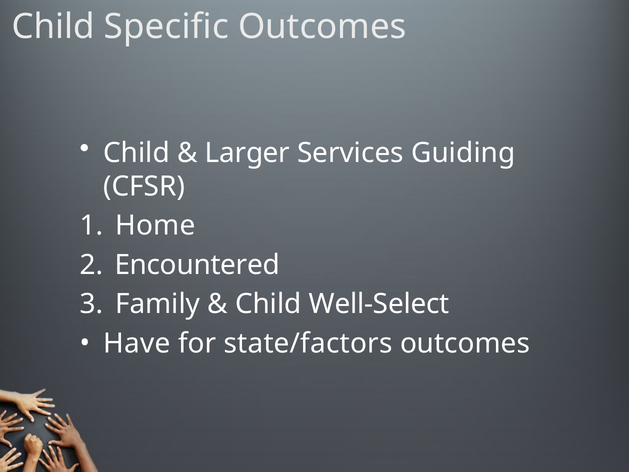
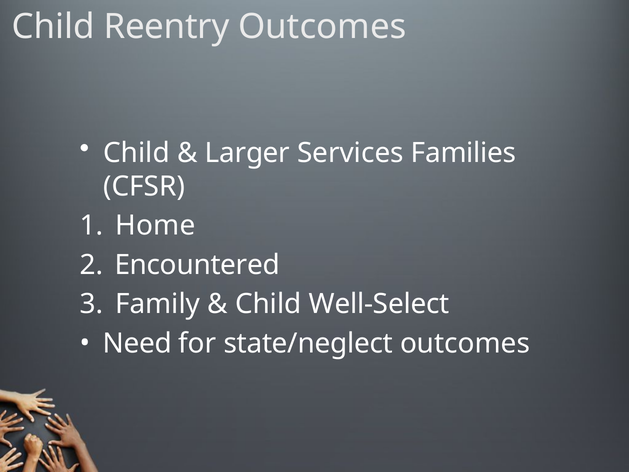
Specific: Specific -> Reentry (167, 27)
Guiding: Guiding -> Families (463, 153)
Have: Have -> Need (137, 343)
state/factors: state/factors -> state/neglect (308, 343)
